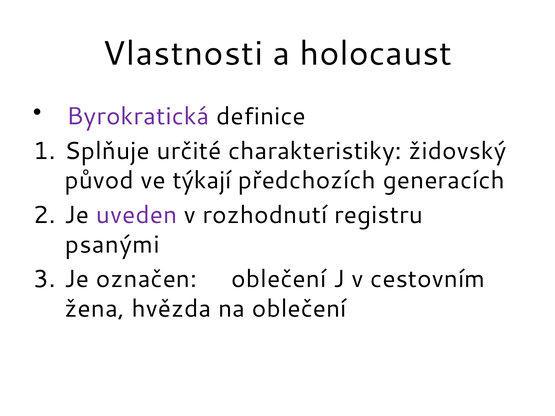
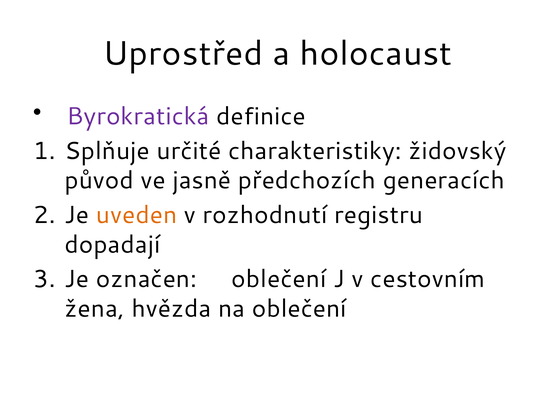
Vlastnosti: Vlastnosti -> Uprostřed (183, 54)
týkají: týkají -> jasně (202, 181)
uveden colour: purple -> orange (137, 215)
psanými: psanými -> dopadají (112, 245)
